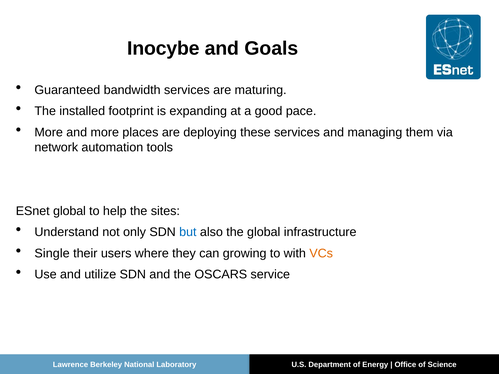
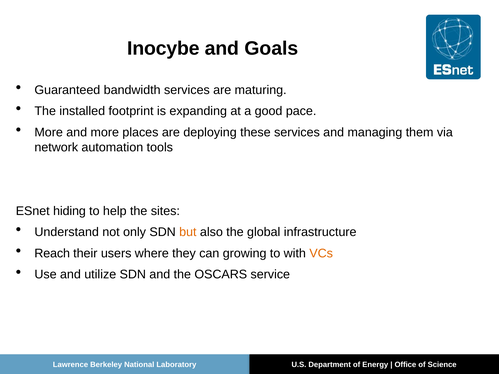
ESnet global: global -> hiding (69, 211)
but colour: blue -> orange (188, 232)
Single: Single -> Reach (52, 253)
